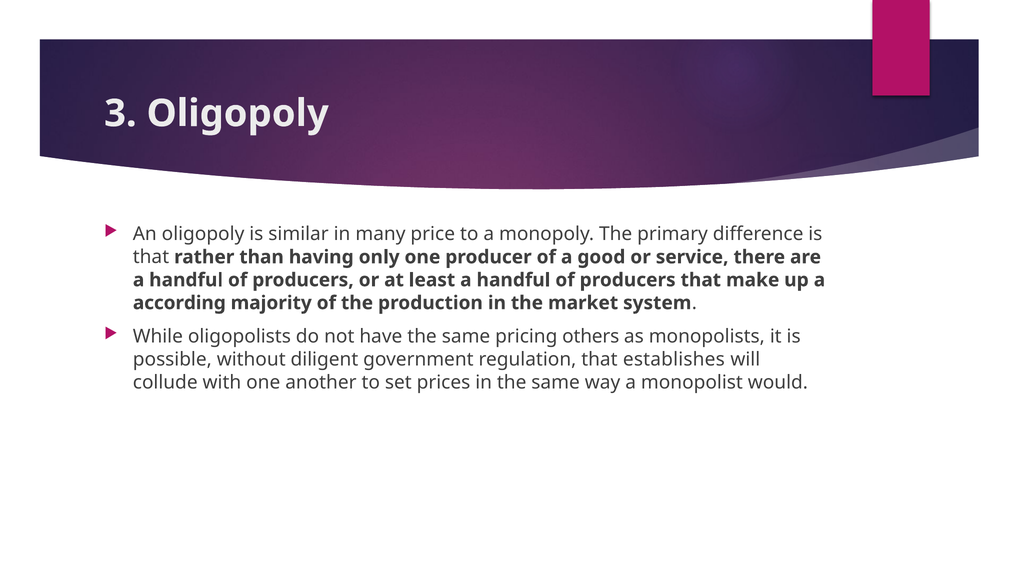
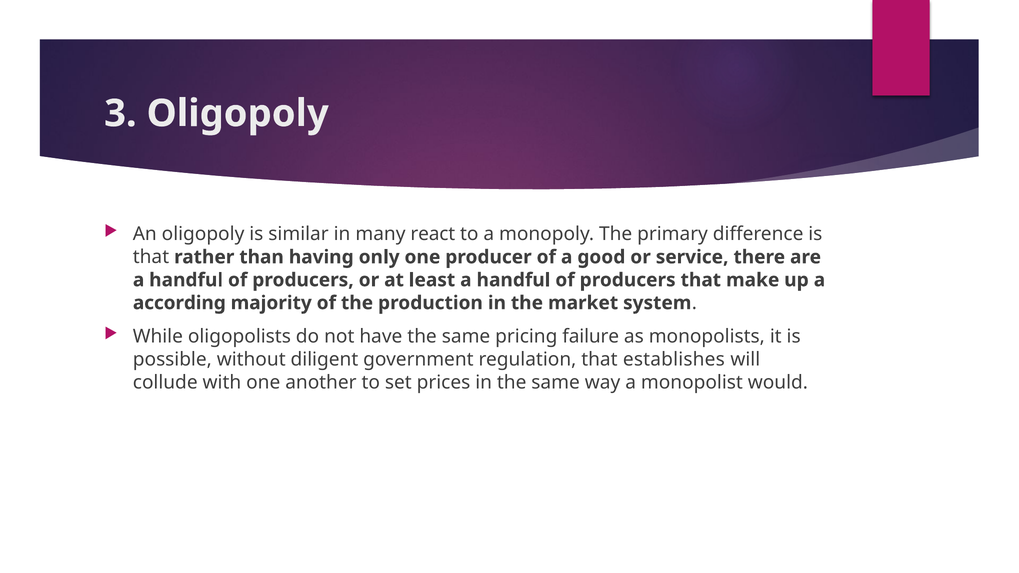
price: price -> react (433, 234)
others: others -> failure (591, 337)
